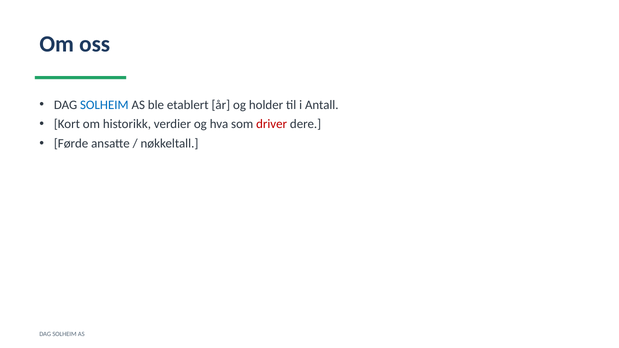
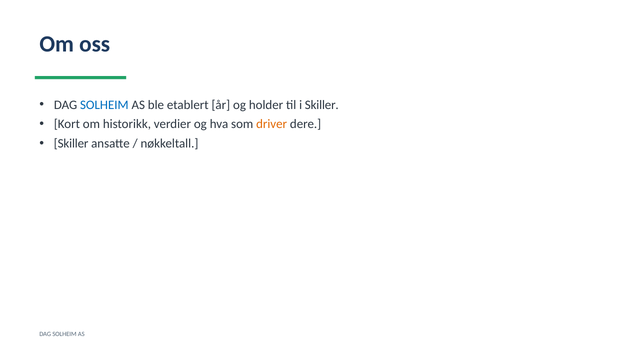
i Antall: Antall -> Skiller (322, 105)
driver colour: red -> orange (272, 124)
Førde: Førde -> Skiller (71, 144)
